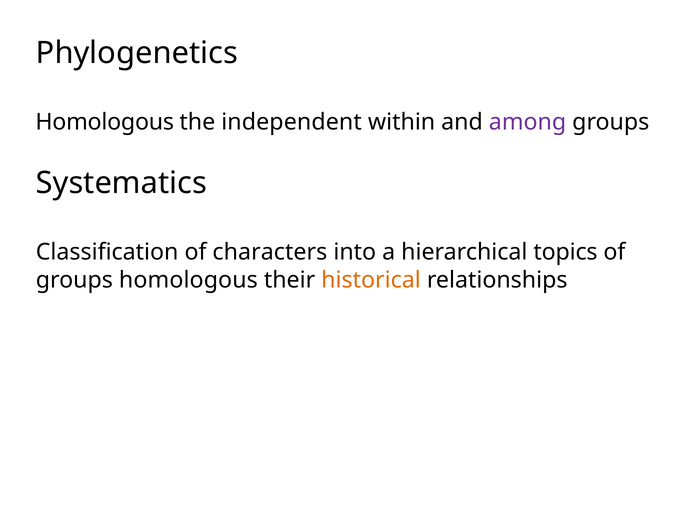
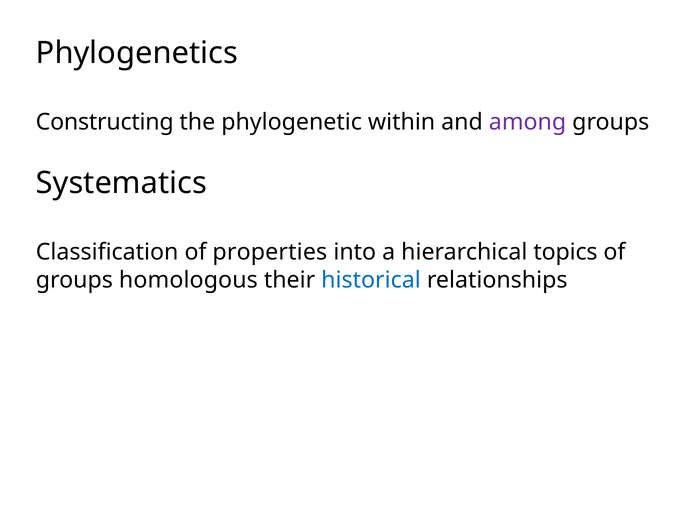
Homologous: Homologous -> Constructing (105, 122)
independent: independent -> phylogenetic (292, 122)
characters: characters -> properties (270, 252)
historical colour: orange -> blue (371, 280)
